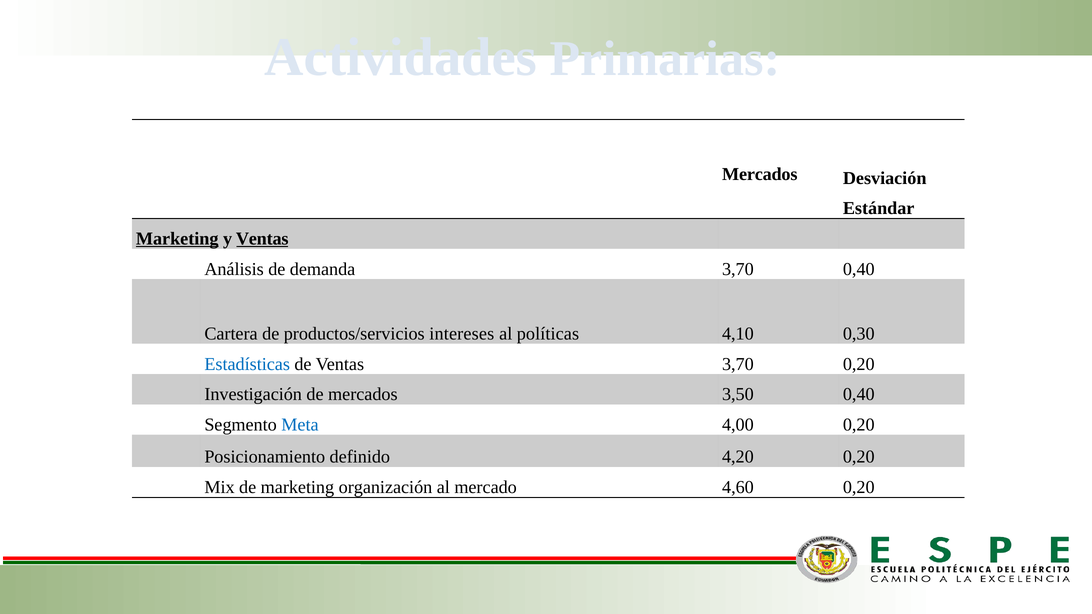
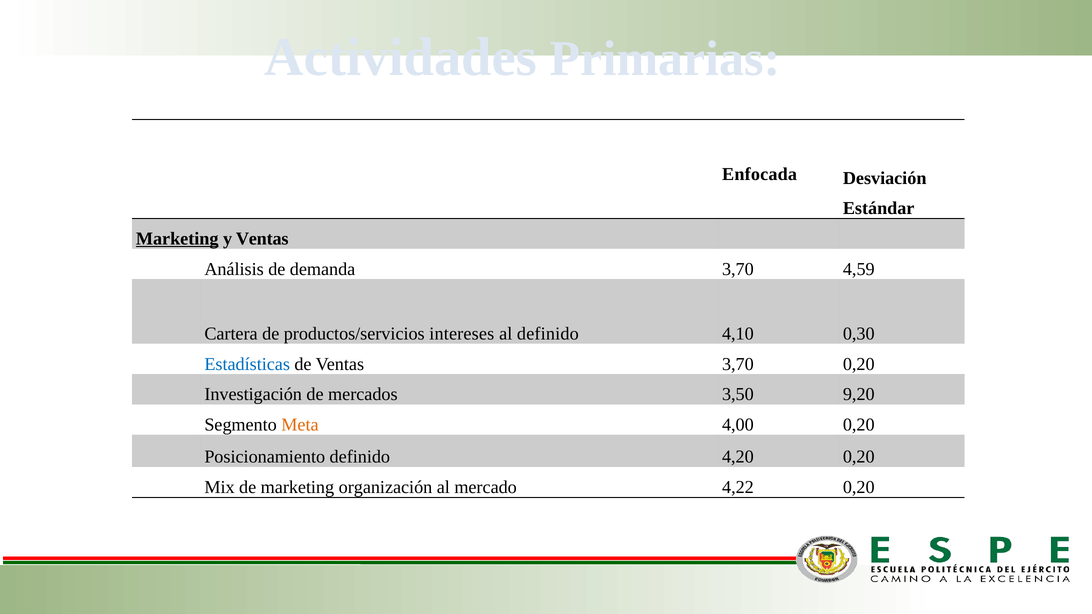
Mercados: Mercados -> Enfocada (760, 174)
Ventas underline: present -> none (262, 239)
3,70 0,40: 0,40 -> 4,59 (859, 269)
al políticas: políticas -> definido (548, 334)
3,50 0,40: 0,40 -> 9,20 (859, 395)
Meta colour: blue -> orange (300, 425)
4,60: 4,60 -> 4,22 (738, 488)
